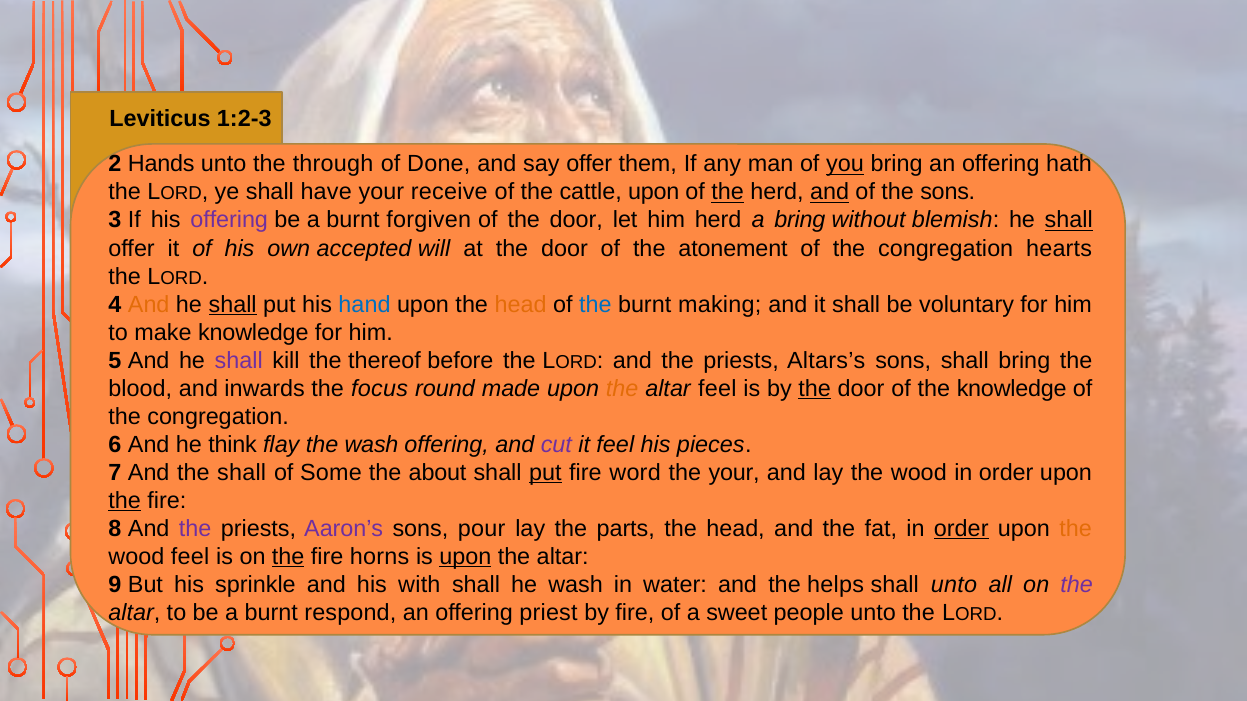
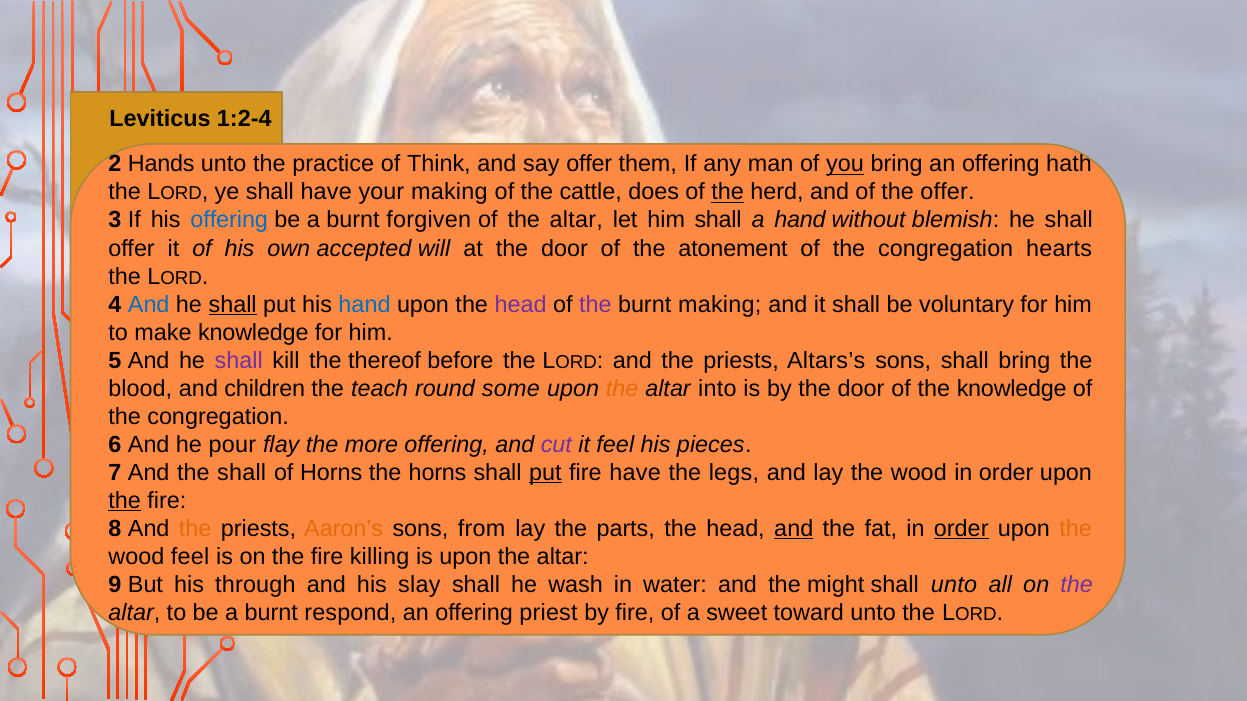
1:2-3: 1:2-3 -> 1:2-4 (244, 119)
through: through -> practice (333, 164)
Done: Done -> Think (439, 164)
your receive: receive -> making (449, 192)
cattle upon: upon -> does (654, 192)
and underline: present -> none (830, 192)
the sons: sons -> offer (948, 192)
offering colour: purple -> blue (229, 220)
of the door: door -> altar (576, 220)
him herd: herd -> shall (718, 220)
a bring: bring -> hand (800, 220)
shall underline: present -> none (1069, 220)
And colour: orange -> blue (149, 305)
head colour: orange -> purple (521, 305)
the colour: blue -> purple (595, 305)
inwards: inwards -> children (265, 389)
focus: focus -> teach (380, 389)
made: made -> some (511, 389)
altar feel: feel -> into (717, 389)
the underline: present -> none (815, 389)
think: think -> pour (232, 445)
the wash: wash -> more (371, 445)
of Some: Some -> Horns (331, 473)
the about: about -> horns (438, 473)
fire word: word -> have (635, 473)
the your: your -> legs (734, 473)
the colour: purple -> orange (195, 529)
Aaron’s colour: purple -> orange (344, 529)
pour: pour -> from (482, 529)
and underline: none -> present (794, 529)
the underline: present -> none (288, 557)
horns: horns -> killing (380, 557)
upon underline: present -> none (465, 557)
sprinkle: sprinkle -> through (255, 585)
with: with -> slay (419, 585)
helps: helps -> might (836, 585)
people: people -> toward (809, 613)
